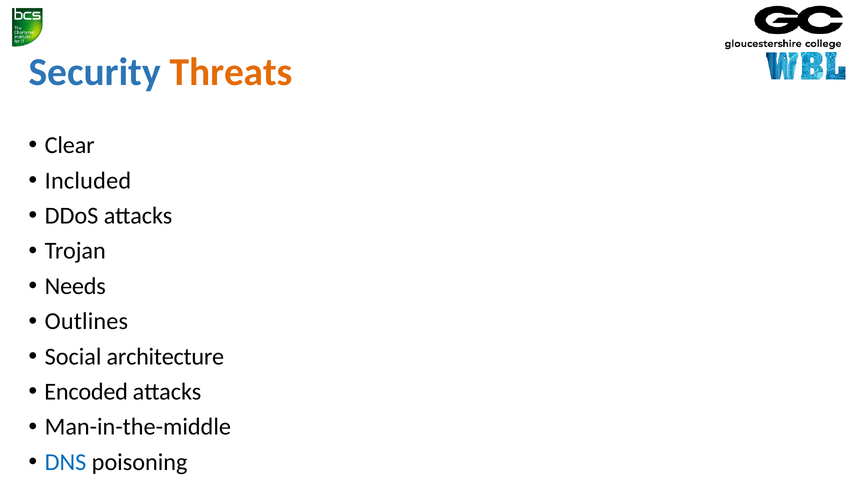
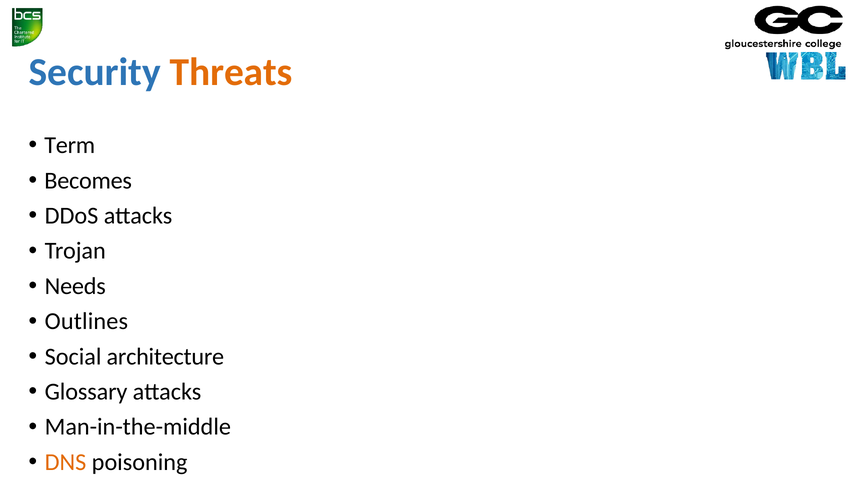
Clear: Clear -> Term (70, 145)
Included: Included -> Becomes (88, 180)
Encoded: Encoded -> Glossary (86, 391)
DNS colour: blue -> orange (66, 462)
